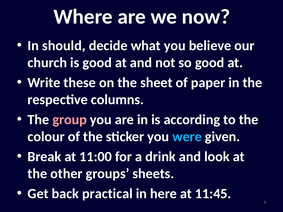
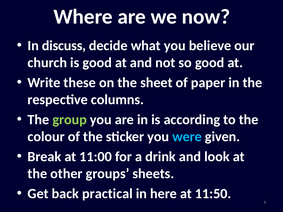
should: should -> discuss (64, 46)
group colour: pink -> light green (70, 120)
11:45: 11:45 -> 11:50 (213, 194)
